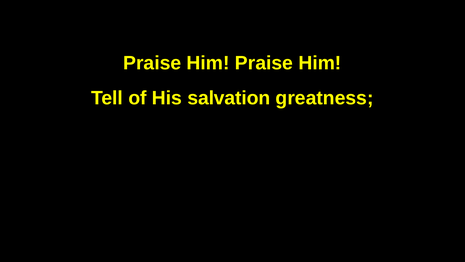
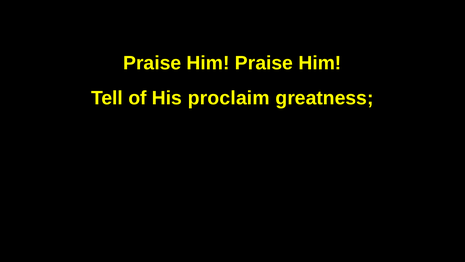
salvation: salvation -> proclaim (229, 98)
